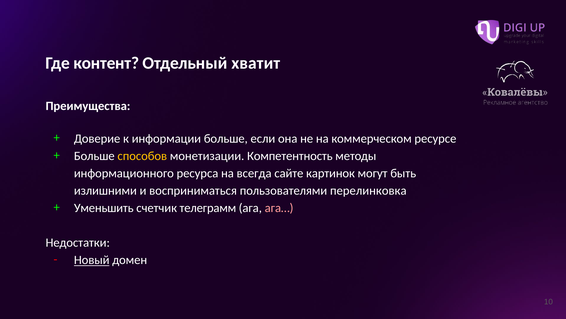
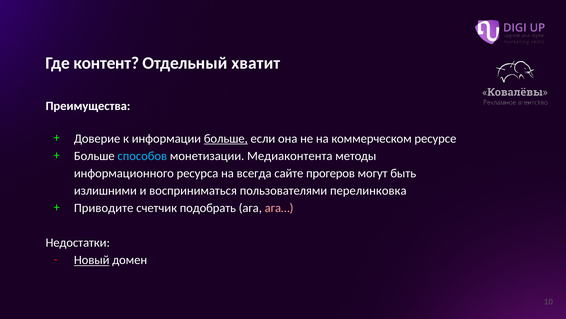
больше underline: none -> present (226, 138)
способов colour: yellow -> light blue (142, 156)
Компетентность: Компетентность -> Медиаконтента (290, 156)
картинок: картинок -> прогеров (331, 173)
Уменьшить: Уменьшить -> Приводите (104, 208)
телеграмм: телеграмм -> подобрать (208, 208)
